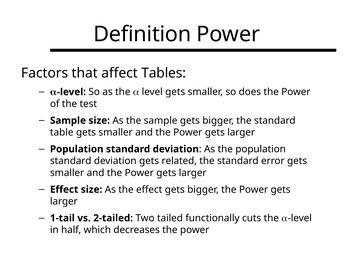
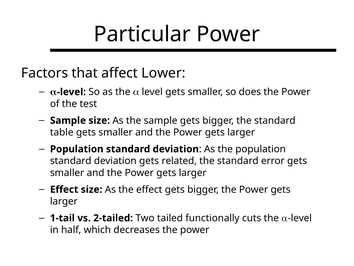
Definition: Definition -> Particular (142, 34)
Tables: Tables -> Lower (164, 73)
